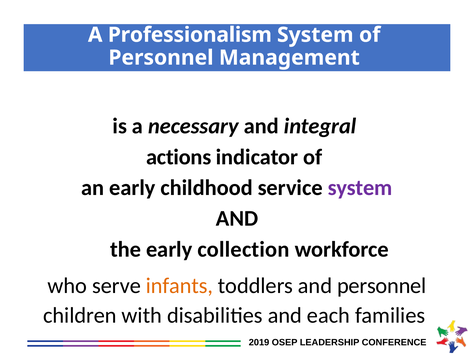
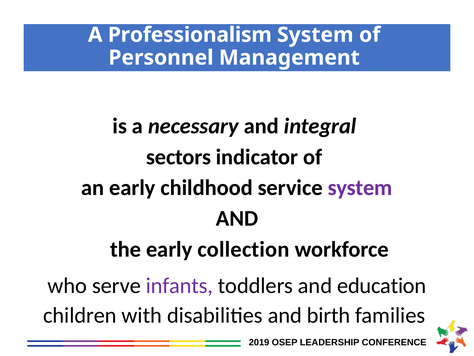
actions: actions -> sectors (179, 157)
infants colour: orange -> purple (179, 285)
and personnel: personnel -> education (382, 285)
each: each -> birth (329, 315)
